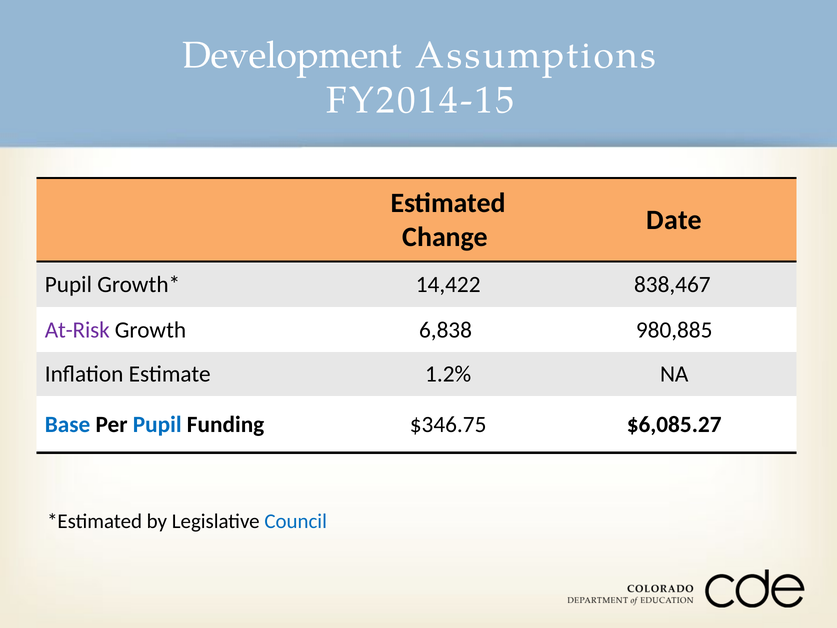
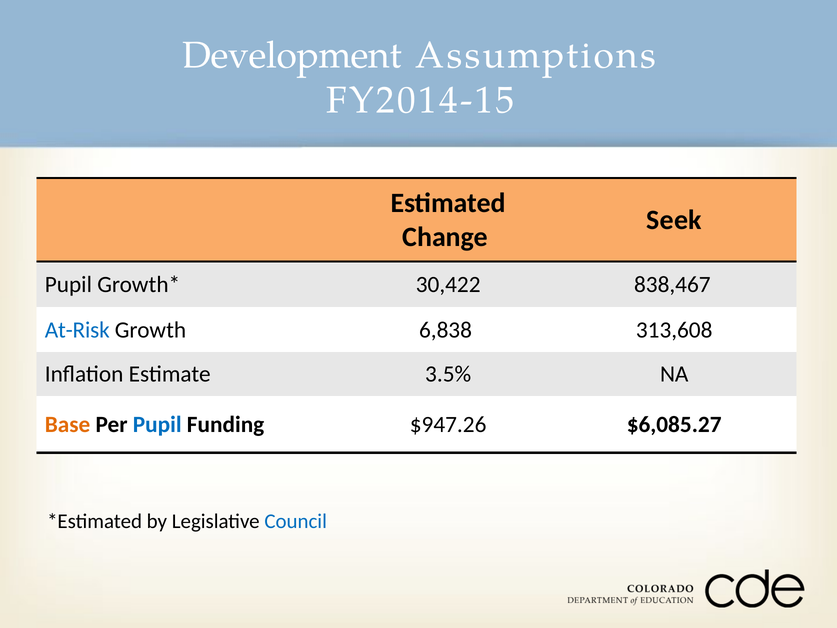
Date: Date -> Seek (674, 220)
14,422: 14,422 -> 30,422 (448, 284)
At-Risk colour: purple -> blue (77, 330)
980,885: 980,885 -> 313,608 (674, 330)
1.2%: 1.2% -> 3.5% (448, 374)
Base colour: blue -> orange (68, 424)
$346.75: $346.75 -> $947.26 (448, 424)
